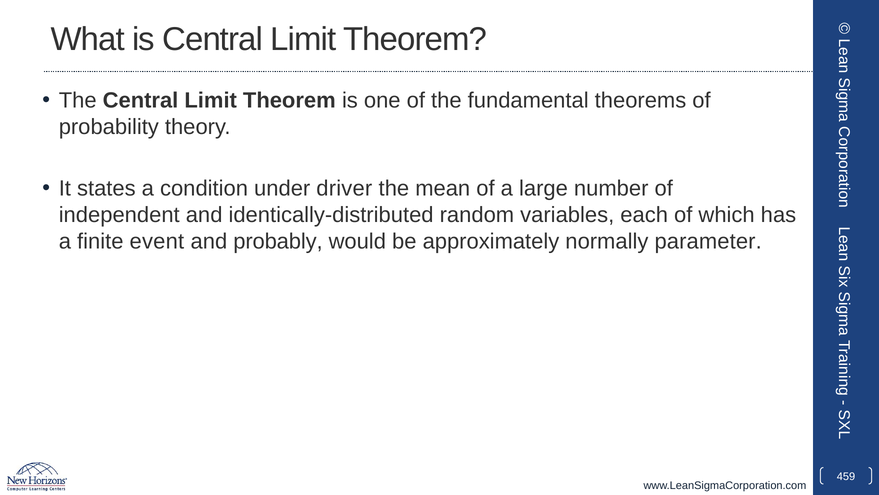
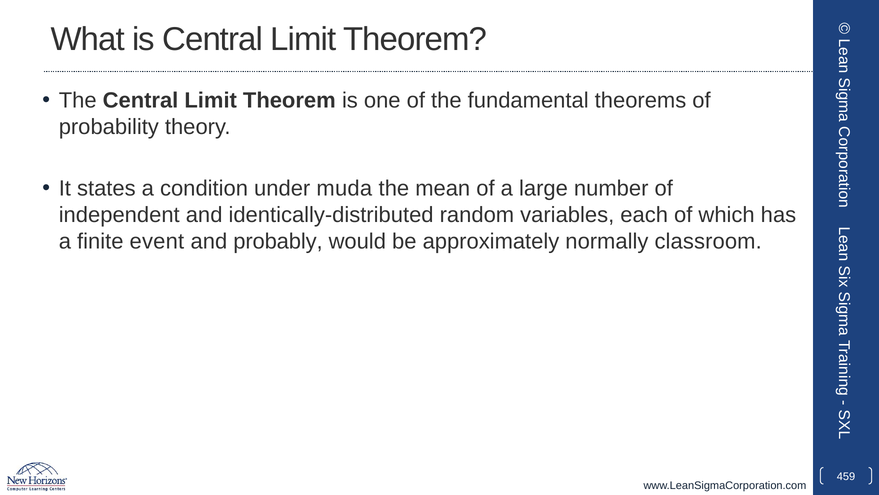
driver: driver -> muda (344, 188)
parameter: parameter -> classroom (708, 241)
